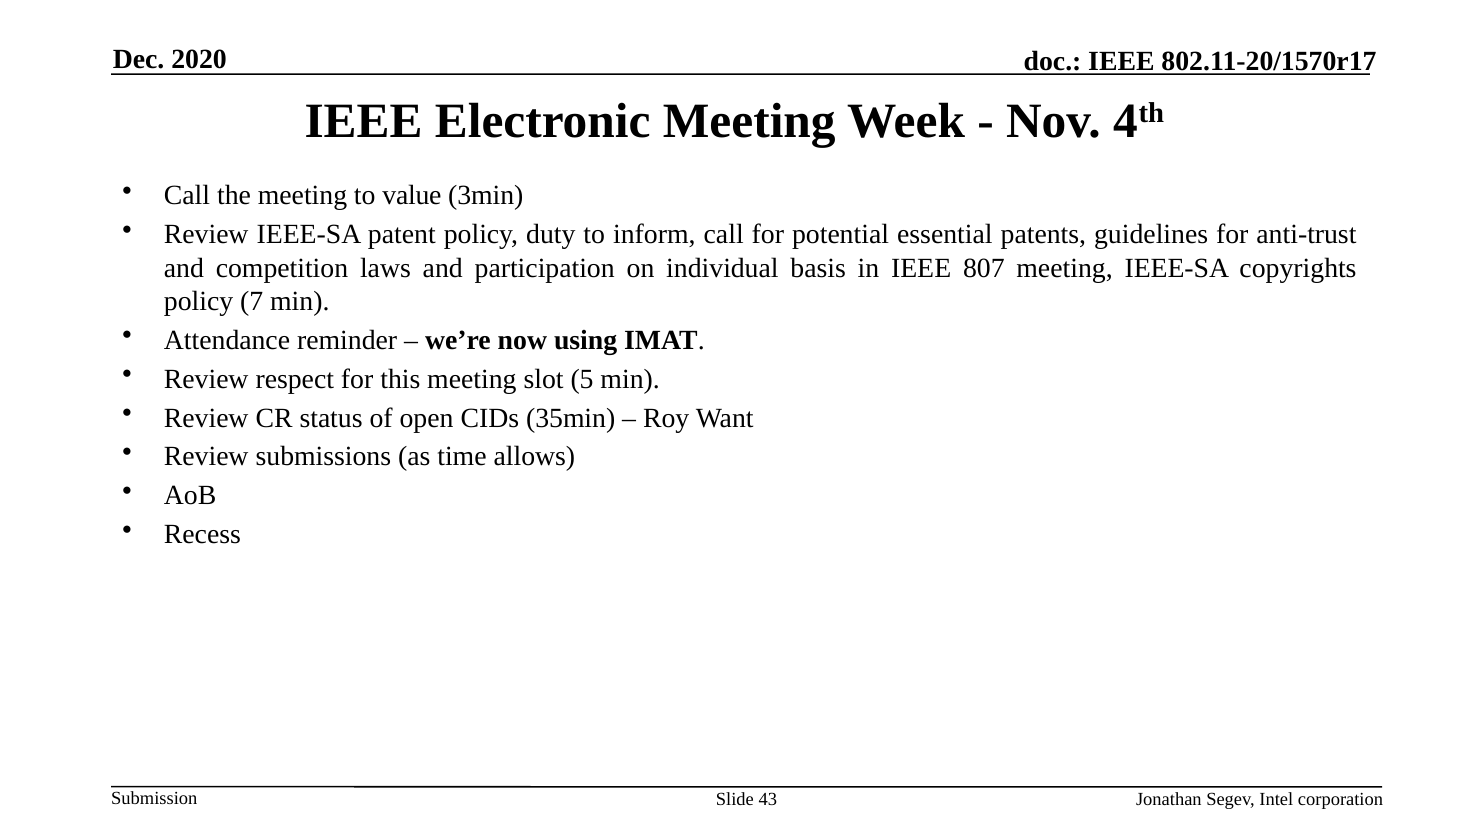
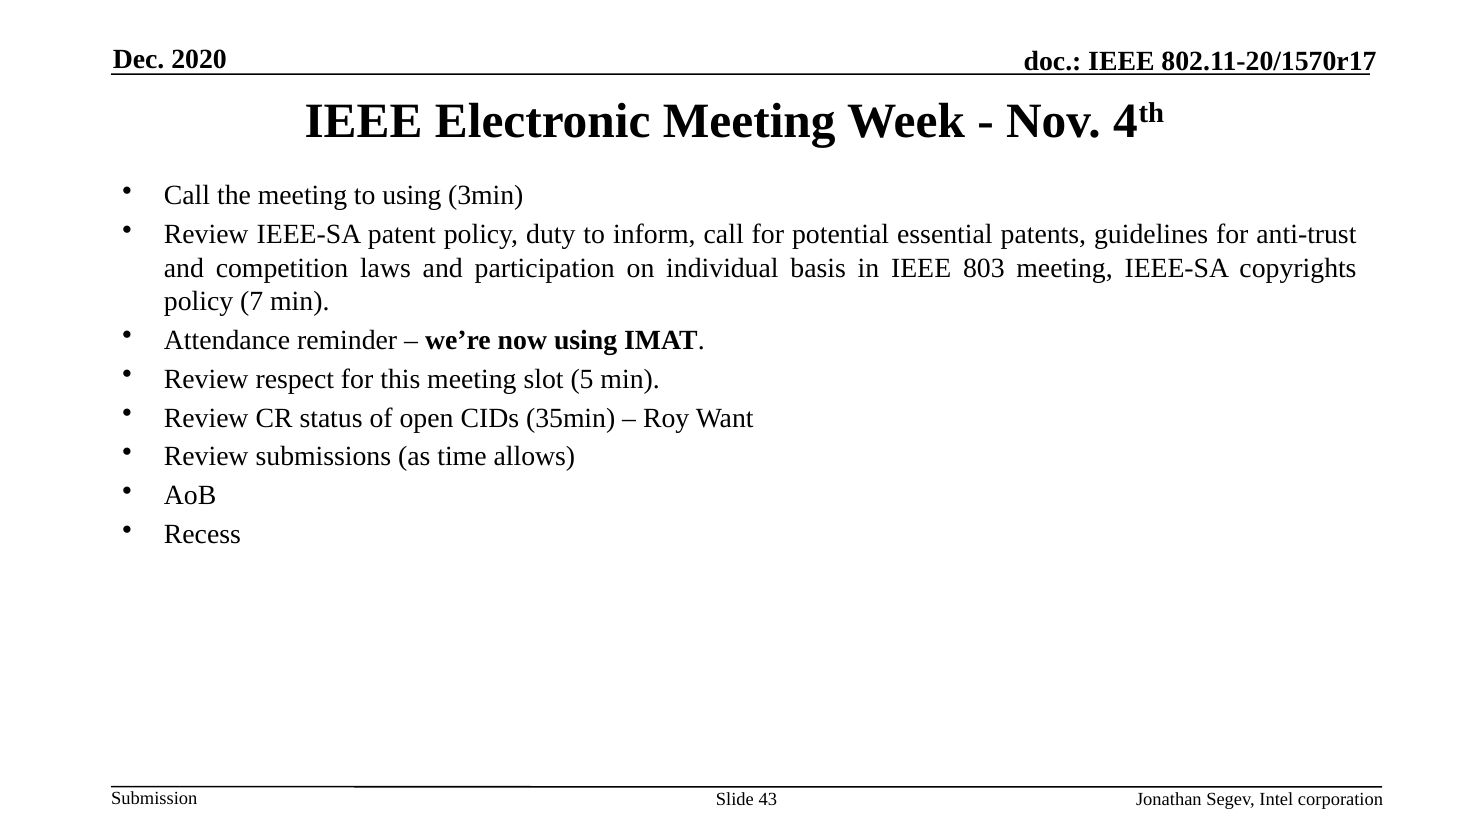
to value: value -> using (412, 196)
807: 807 -> 803 (984, 268)
